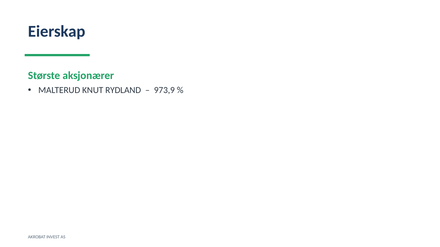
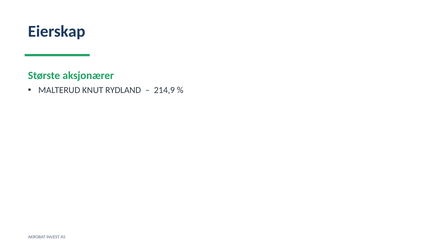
973,9: 973,9 -> 214,9 (164, 90)
